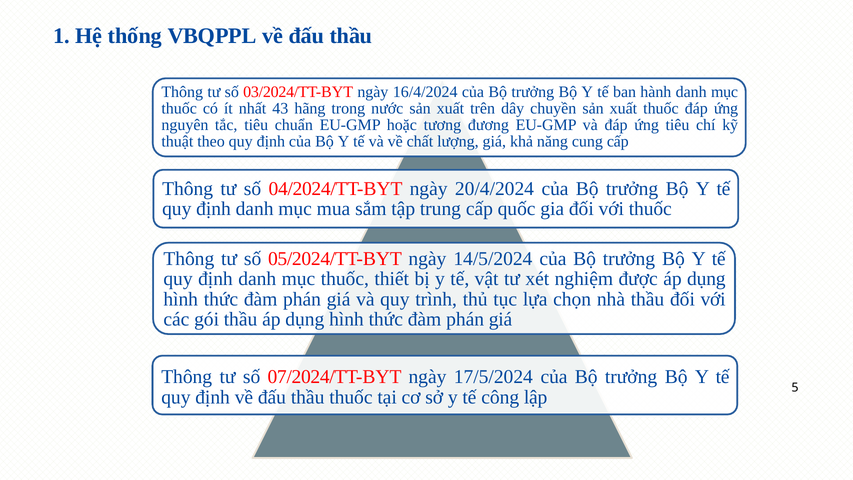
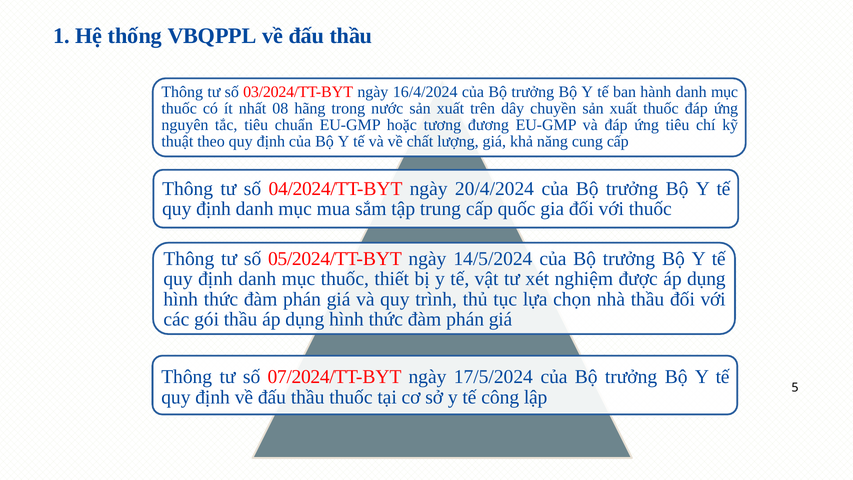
43: 43 -> 08 (280, 108)
